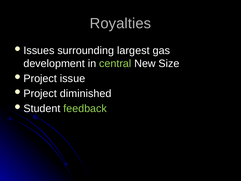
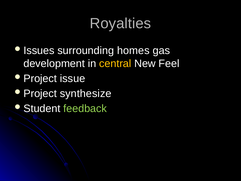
largest: largest -> homes (133, 51)
central colour: light green -> yellow (115, 63)
Size: Size -> Feel (169, 63)
diminished: diminished -> synthesize (86, 93)
